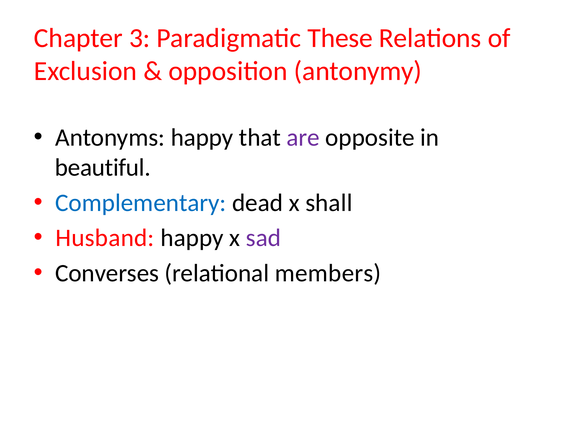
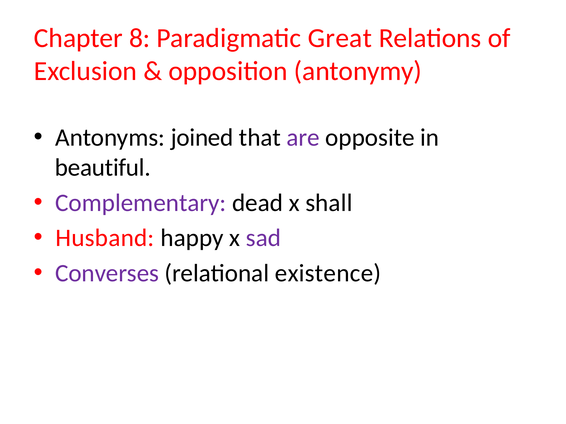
3: 3 -> 8 (140, 38)
These: These -> Great (340, 38)
Antonyms happy: happy -> joined (202, 138)
Complementary colour: blue -> purple (141, 203)
Converses colour: black -> purple (107, 273)
members: members -> existence (328, 273)
